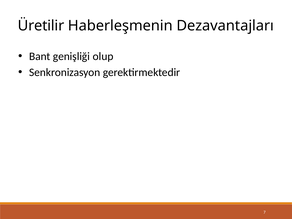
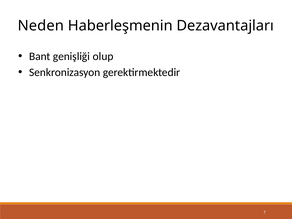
Üretilir: Üretilir -> Neden (41, 26)
